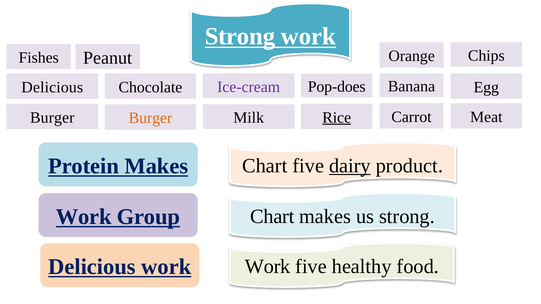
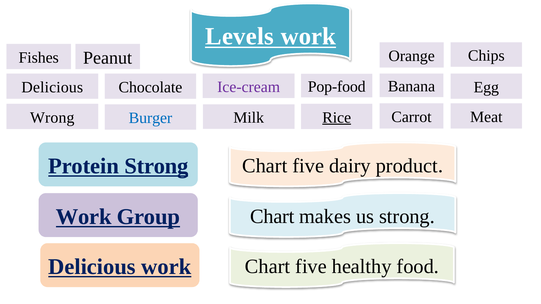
Strong: Strong -> Levels (240, 36)
Pop-does: Pop-does -> Pop-food (337, 87)
Burger: Burger -> Wrong (52, 118)
Burger colour: orange -> blue (150, 118)
Protein Makes: Makes -> Strong (156, 166)
dairy underline: present -> none (350, 166)
Work: Work -> Chart (268, 267)
